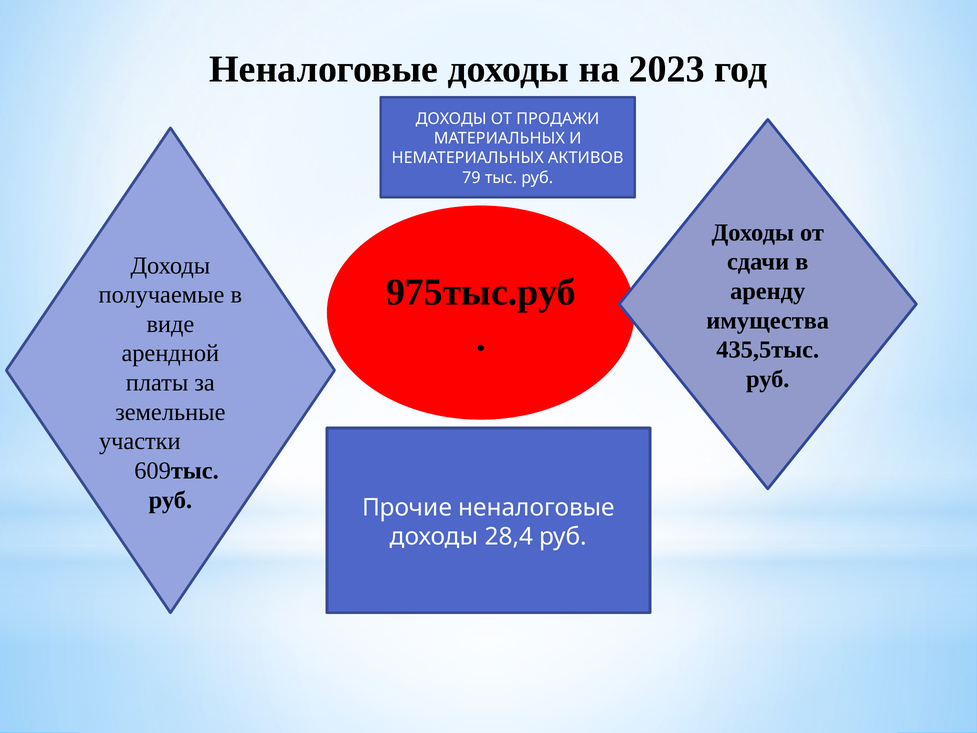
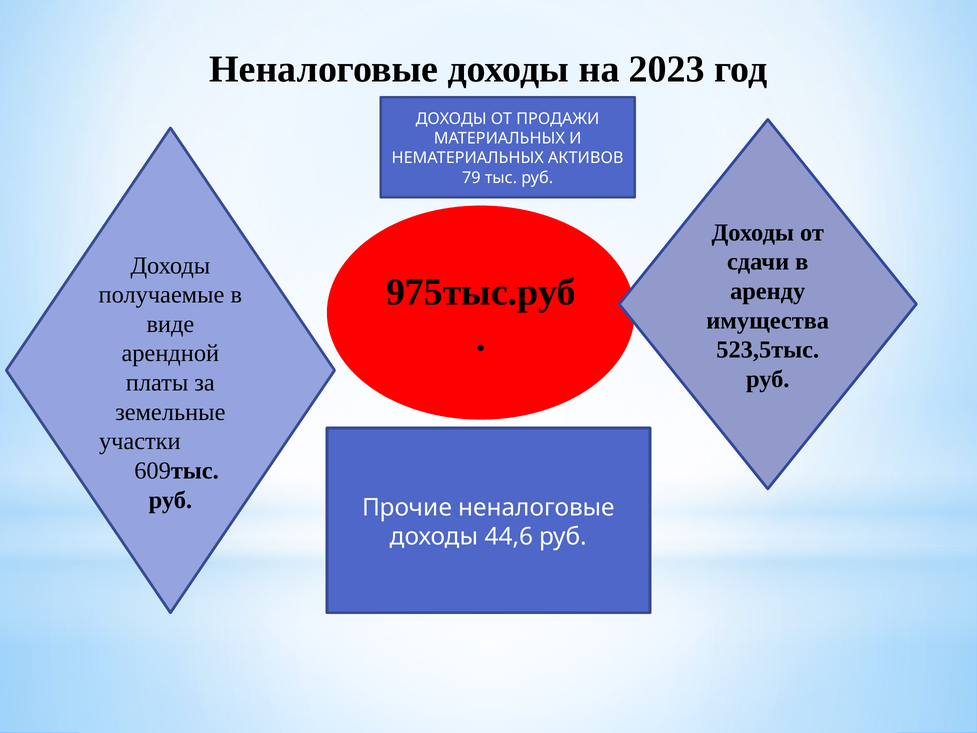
435,5тыс: 435,5тыс -> 523,5тыс (768, 350)
28,4: 28,4 -> 44,6 (509, 537)
